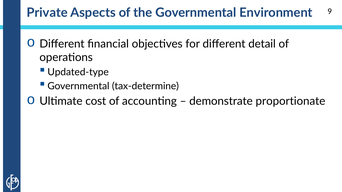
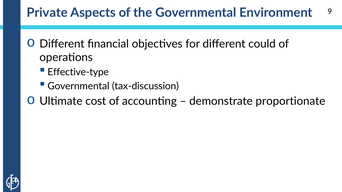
detail: detail -> could (262, 44)
Updated-type: Updated-type -> Effective-type (78, 72)
tax-determine: tax-determine -> tax-discussion (145, 86)
